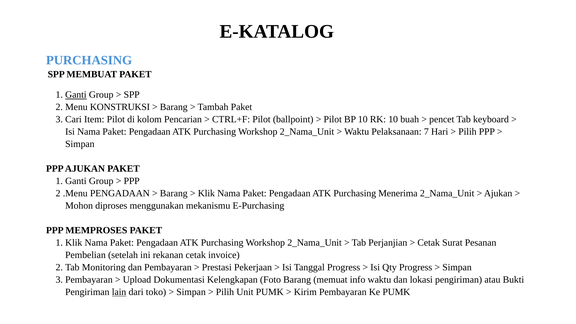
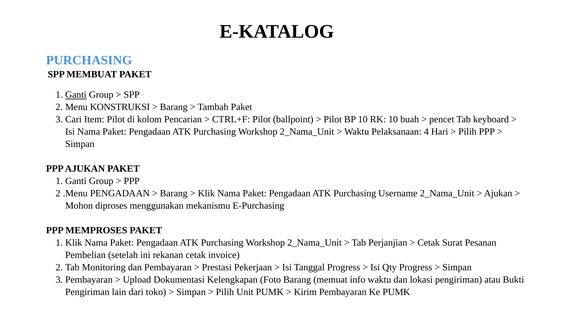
7: 7 -> 4 (426, 132)
Menerima: Menerima -> Username (398, 193)
lain underline: present -> none (119, 292)
